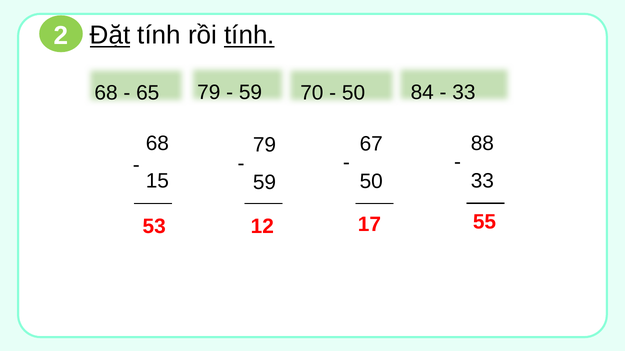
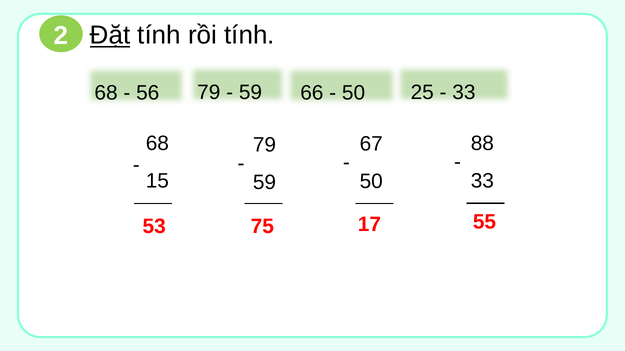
tính underline: present -> none (249, 35)
65: 65 -> 56 (148, 93)
70: 70 -> 66 (312, 93)
84: 84 -> 25 (422, 92)
12: 12 -> 75 (262, 227)
